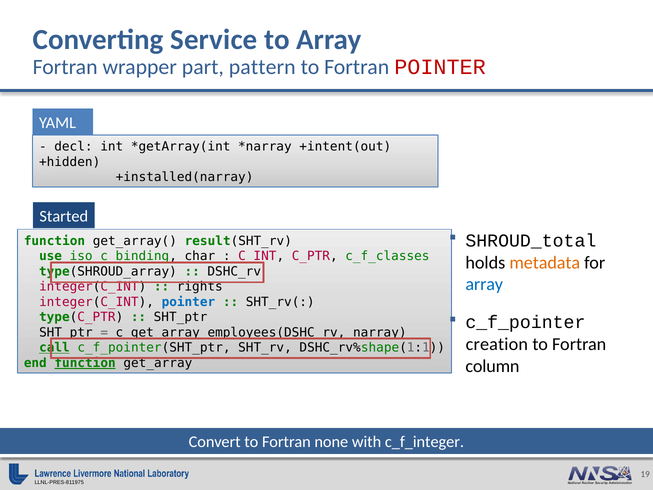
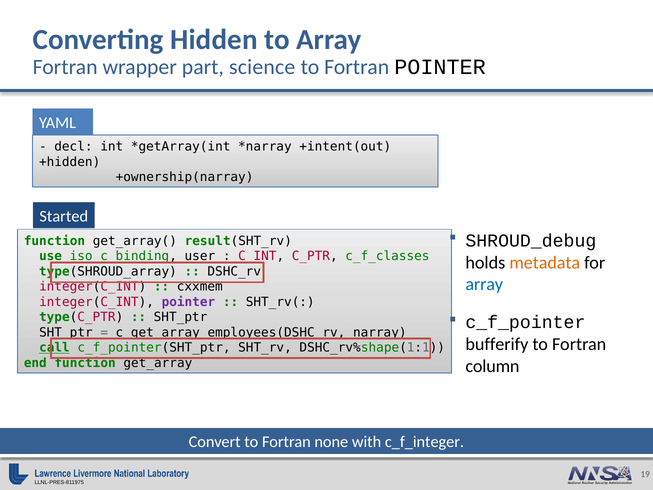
Service: Service -> Hidden (214, 40)
pattern: pattern -> science (262, 67)
POINTER colour: red -> black (440, 67)
+installed(narray: +installed(narray -> +ownership(narray (185, 177)
SHROUD_total: SHROUD_total -> SHROUD_debug (531, 241)
char: char -> user (200, 256)
rights: rights -> cxxmem (200, 287)
pointer colour: blue -> purple (188, 302)
creation: creation -> bufferify (497, 344)
function underline: present -> none (85, 363)
